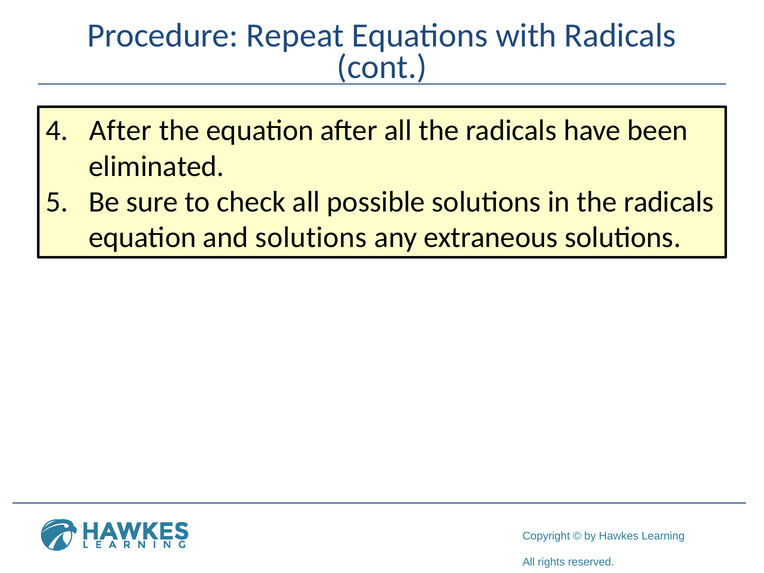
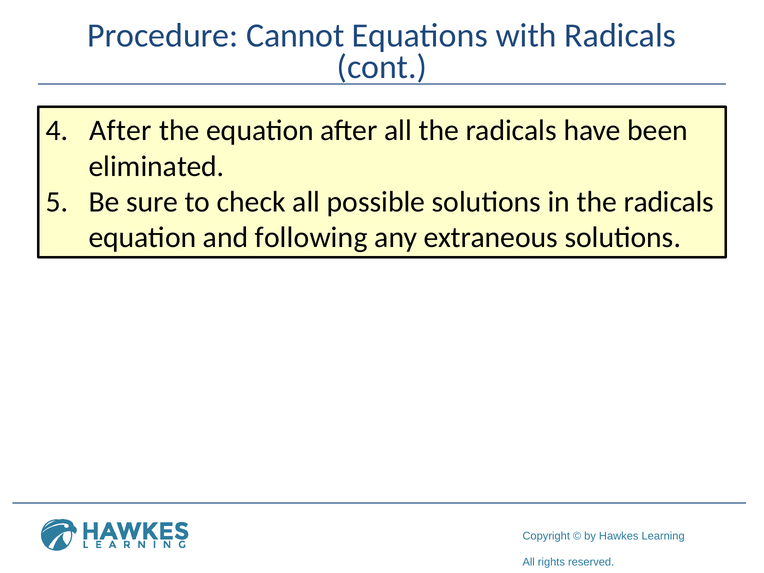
Repeat: Repeat -> Cannot (295, 35)
and solutions: solutions -> following (311, 238)
